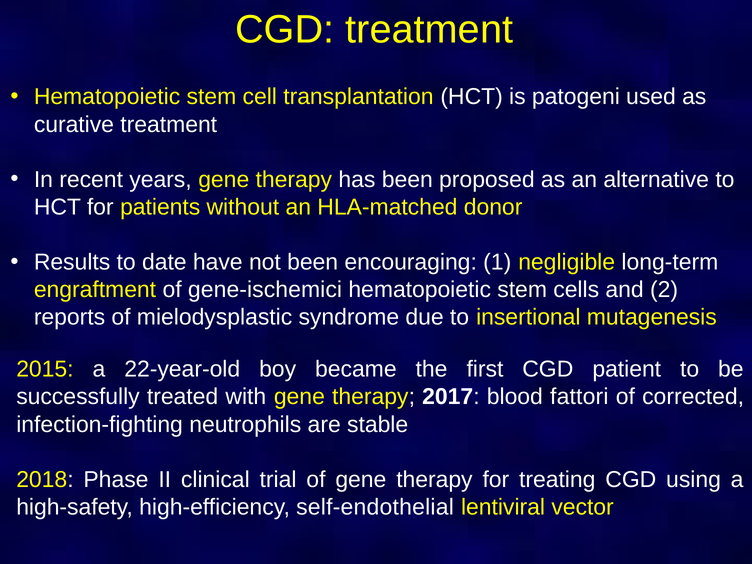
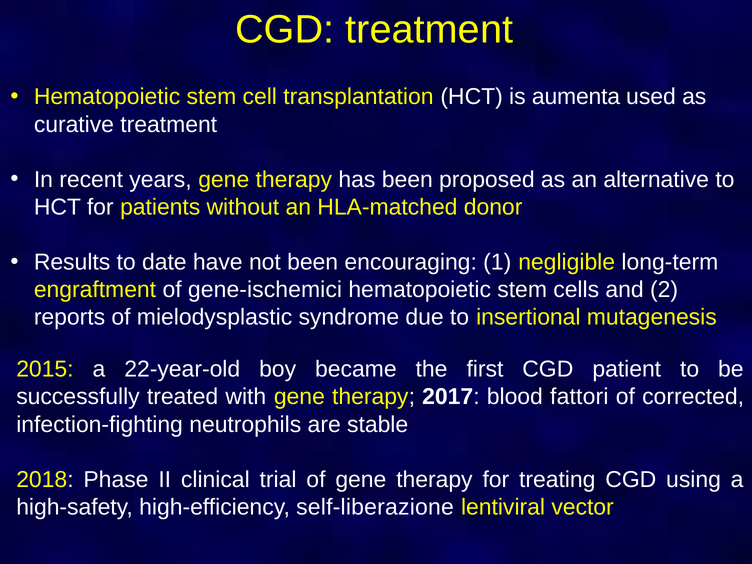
patogeni: patogeni -> aumenta (576, 97)
self-endothelial: self-endothelial -> self-liberazione (375, 507)
